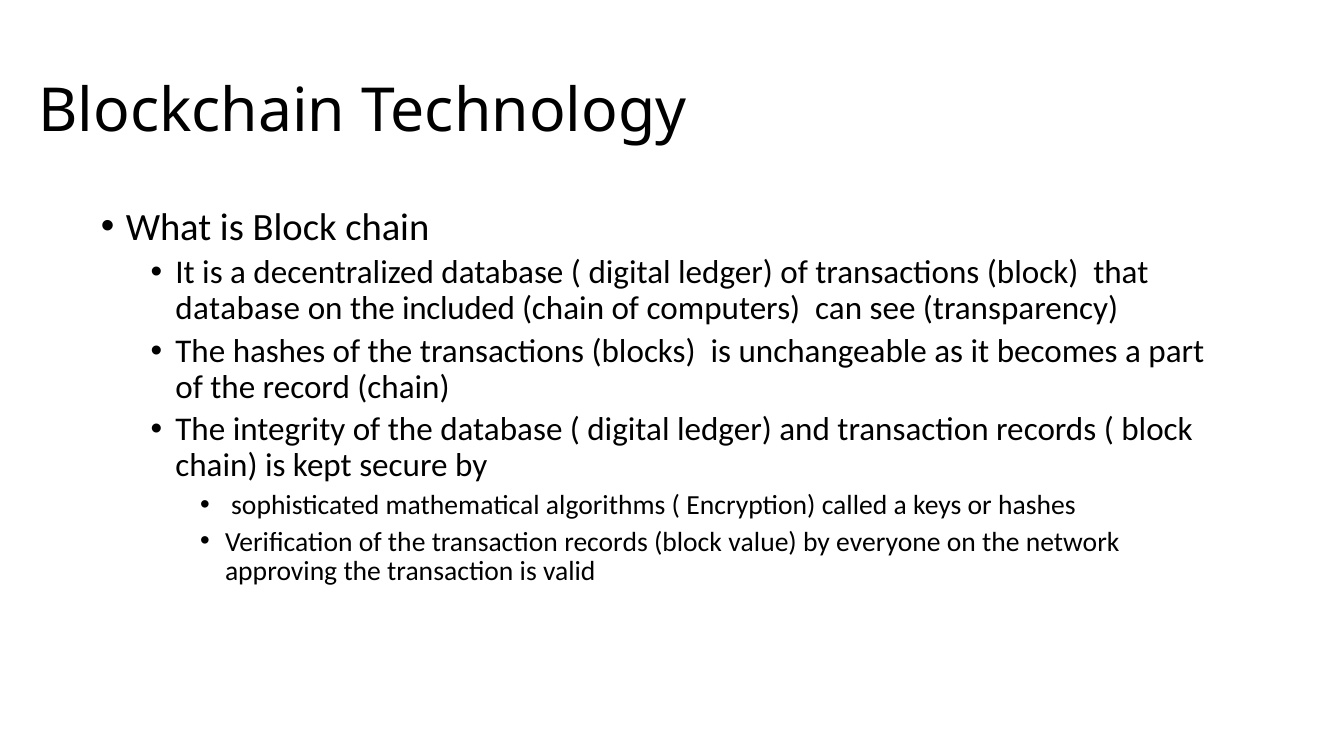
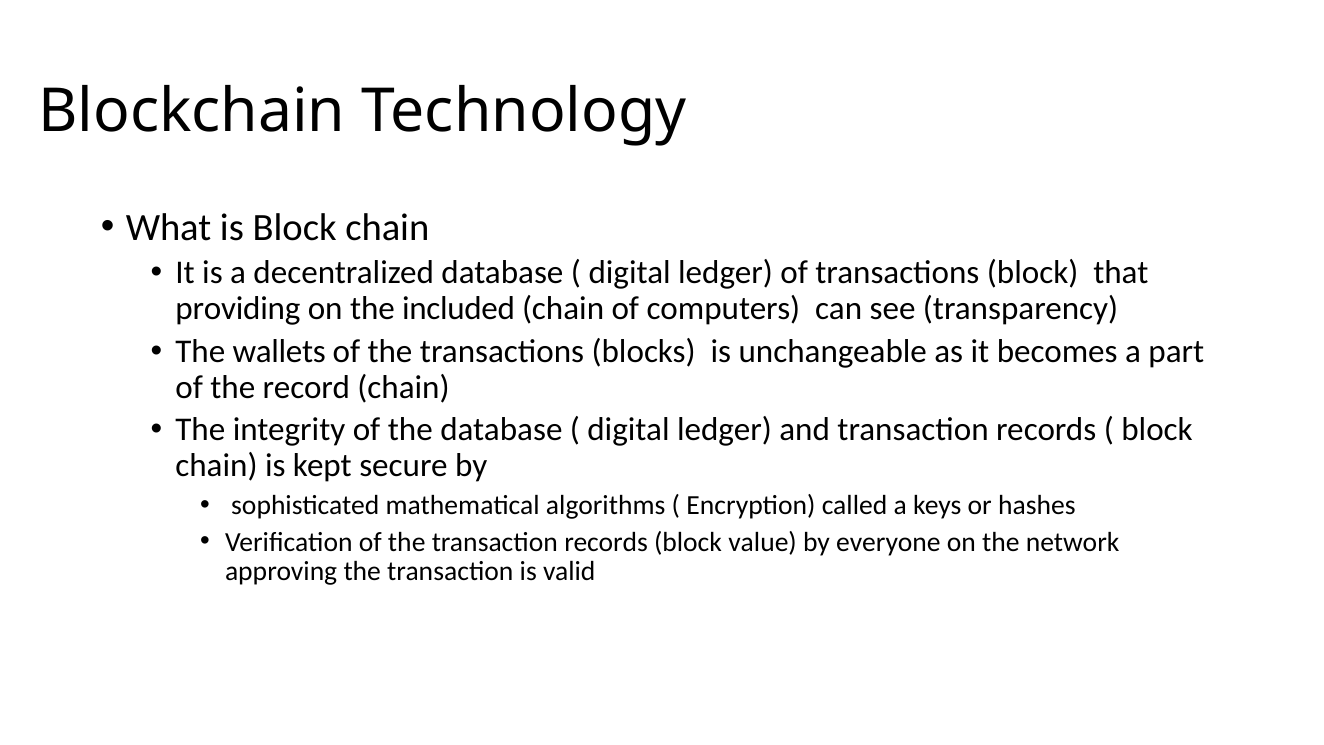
database: database -> providing (238, 309)
The hashes: hashes -> wallets (279, 351)
